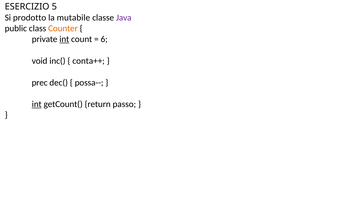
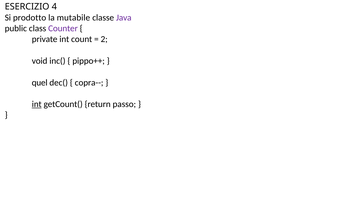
5: 5 -> 4 (54, 7)
Counter colour: orange -> purple (63, 28)
int underline: present -> none (64, 39)
6: 6 -> 2 (104, 39)
conta++: conta++ -> pippo++ (89, 61)
prec: prec -> quel (40, 83)
possa--: possa-- -> copra-- (89, 83)
